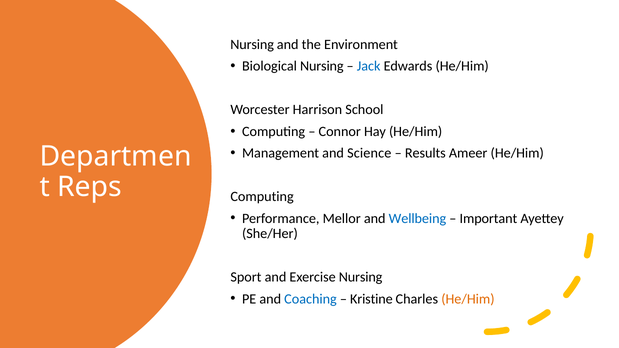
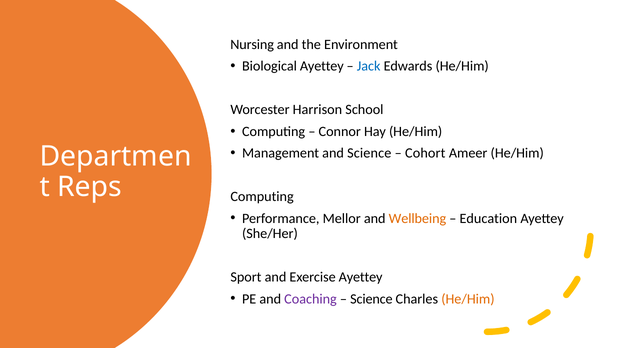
Biological Nursing: Nursing -> Ayettey (322, 66)
Results: Results -> Cohort (425, 153)
Wellbeing colour: blue -> orange (417, 218)
Important: Important -> Education (488, 218)
Exercise Nursing: Nursing -> Ayettey (361, 277)
Coaching colour: blue -> purple (311, 299)
Kristine: Kristine -> Science (371, 299)
